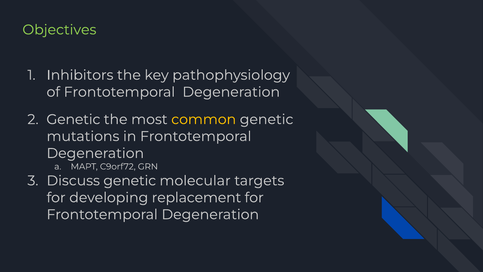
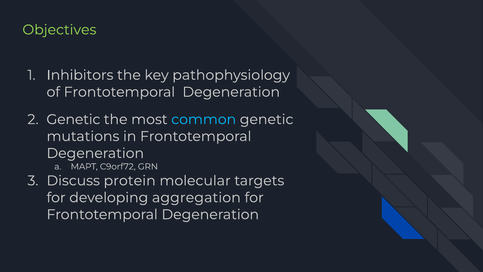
common colour: yellow -> light blue (204, 119)
Discuss genetic: genetic -> protein (130, 180)
replacement: replacement -> aggregation (196, 197)
